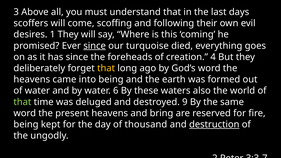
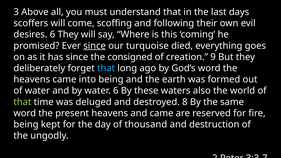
desires 1: 1 -> 6 (52, 35)
foreheads: foreheads -> consigned (130, 57)
4: 4 -> 9 (213, 57)
that colour: yellow -> light blue (106, 68)
9: 9 -> 8 (185, 102)
and bring: bring -> came (162, 113)
destruction underline: present -> none (214, 124)
